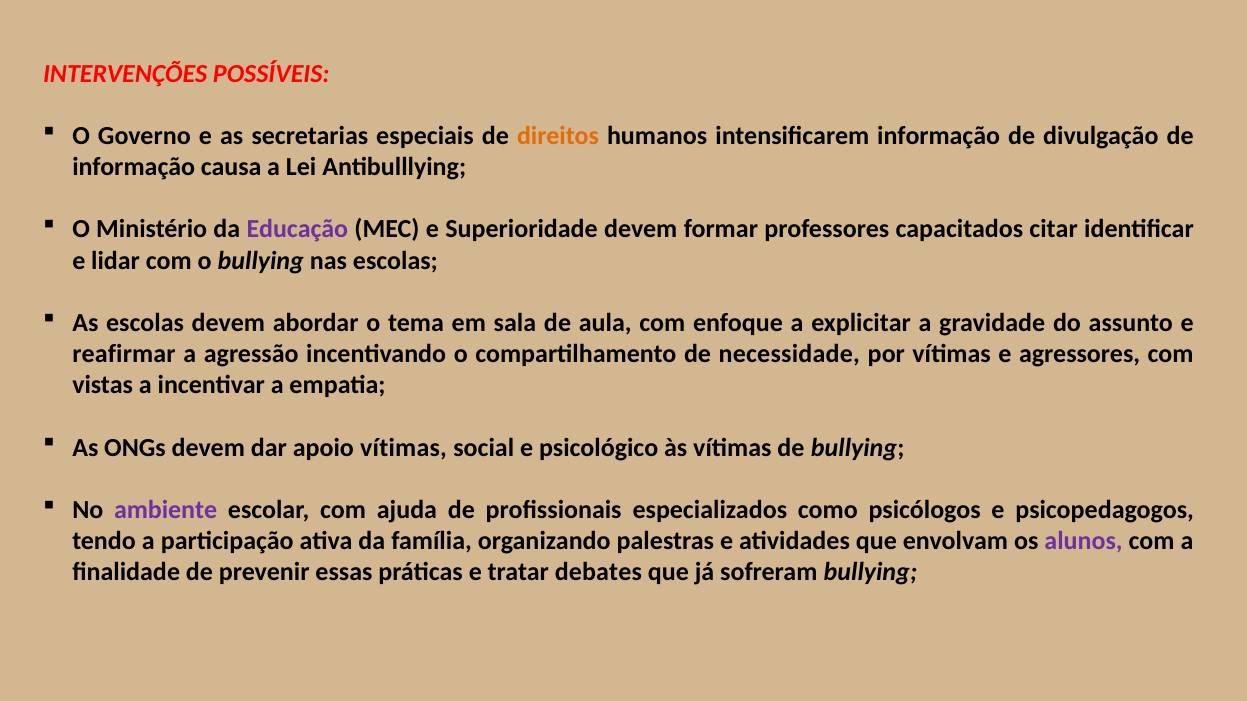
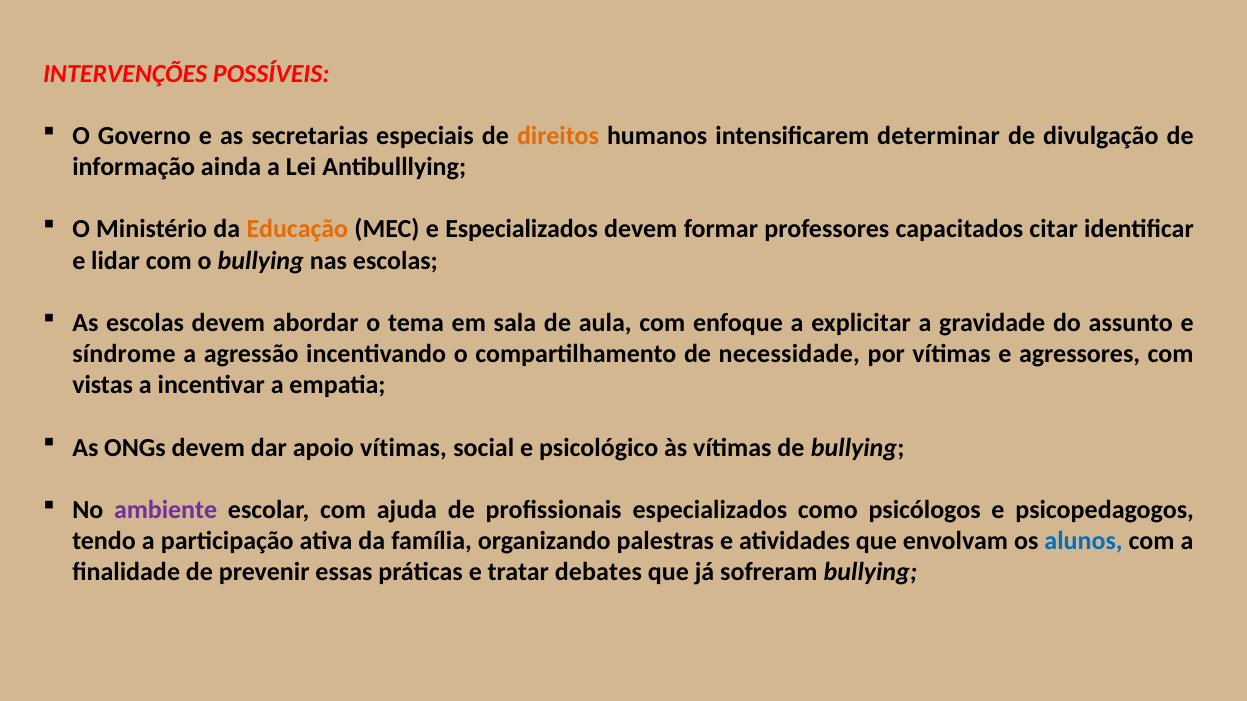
intensificarem informação: informação -> determinar (939, 136)
causa: causa -> ainda (231, 167)
Educação colour: purple -> orange (297, 229)
e Superioridade: Superioridade -> Especializados (522, 229)
reafirmar: reafirmar -> síndrome (124, 354)
alunos colour: purple -> blue (1084, 541)
